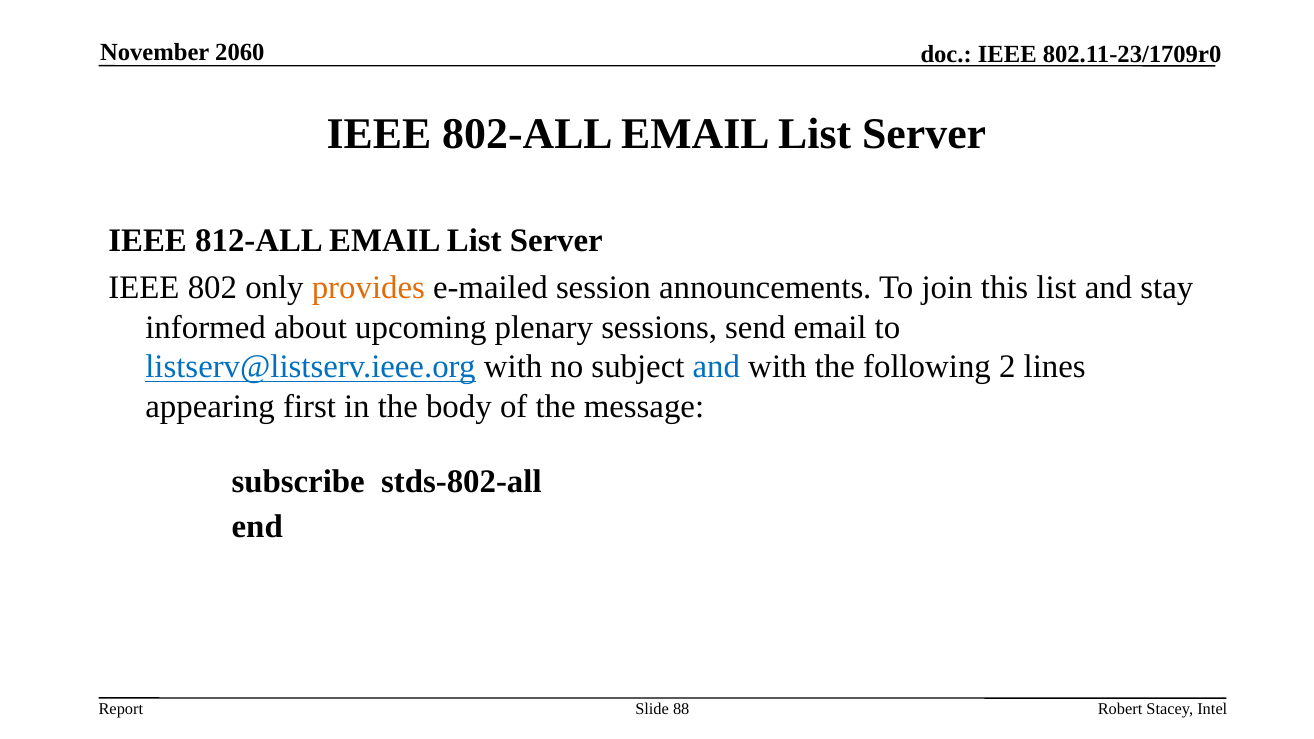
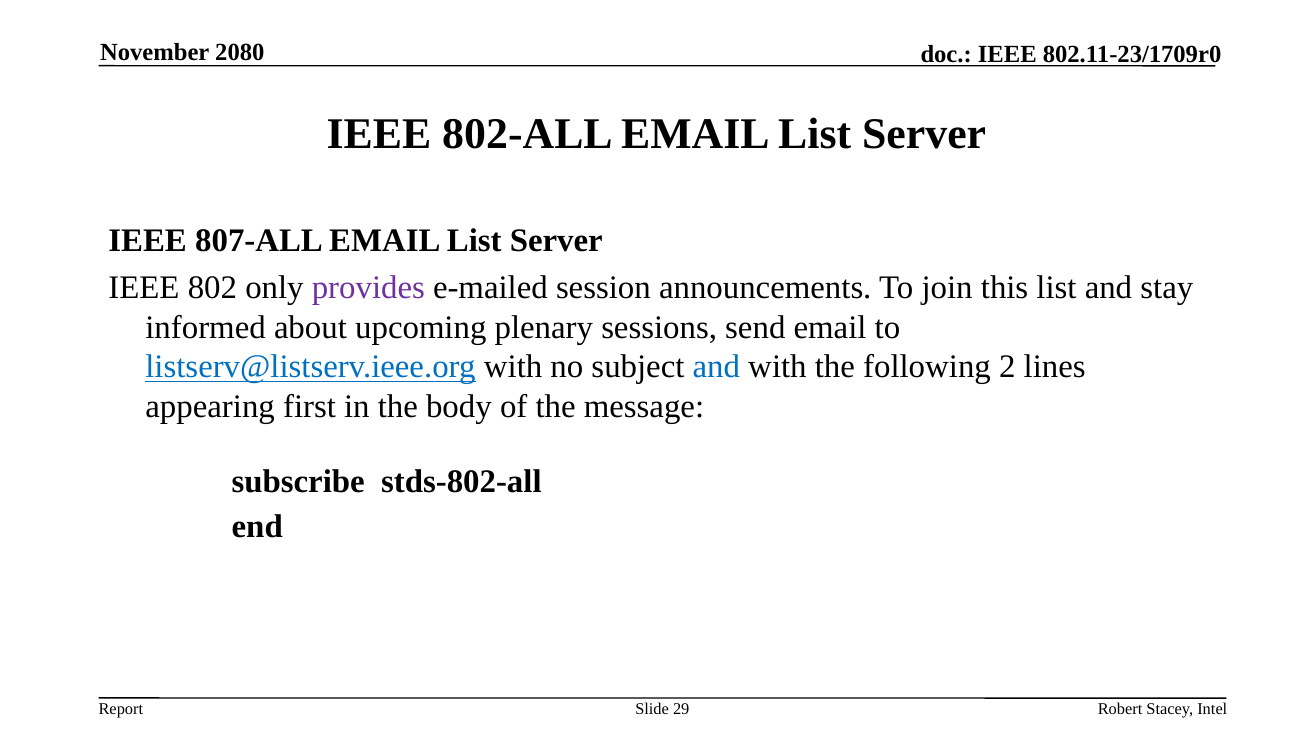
2060: 2060 -> 2080 (240, 52)
812-ALL: 812-ALL -> 807-ALL (259, 240)
provides colour: orange -> purple (368, 288)
88: 88 -> 29 (681, 709)
